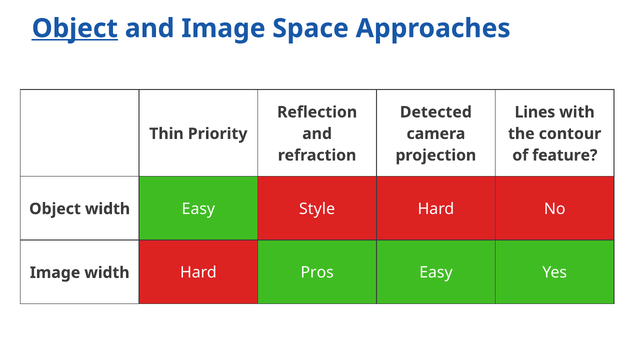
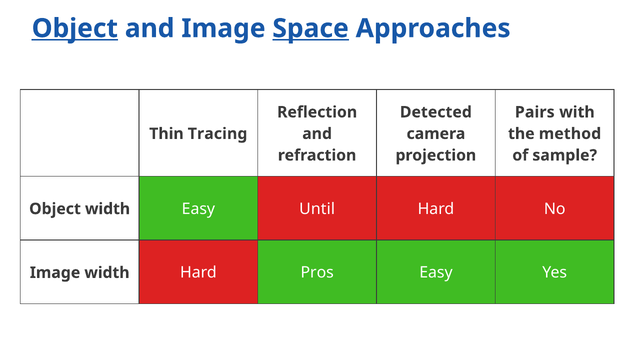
Space underline: none -> present (311, 28)
Lines: Lines -> Pairs (535, 112)
Priority: Priority -> Tracing (218, 134)
contour: contour -> method (570, 134)
feature: feature -> sample (565, 155)
Style: Style -> Until (317, 209)
